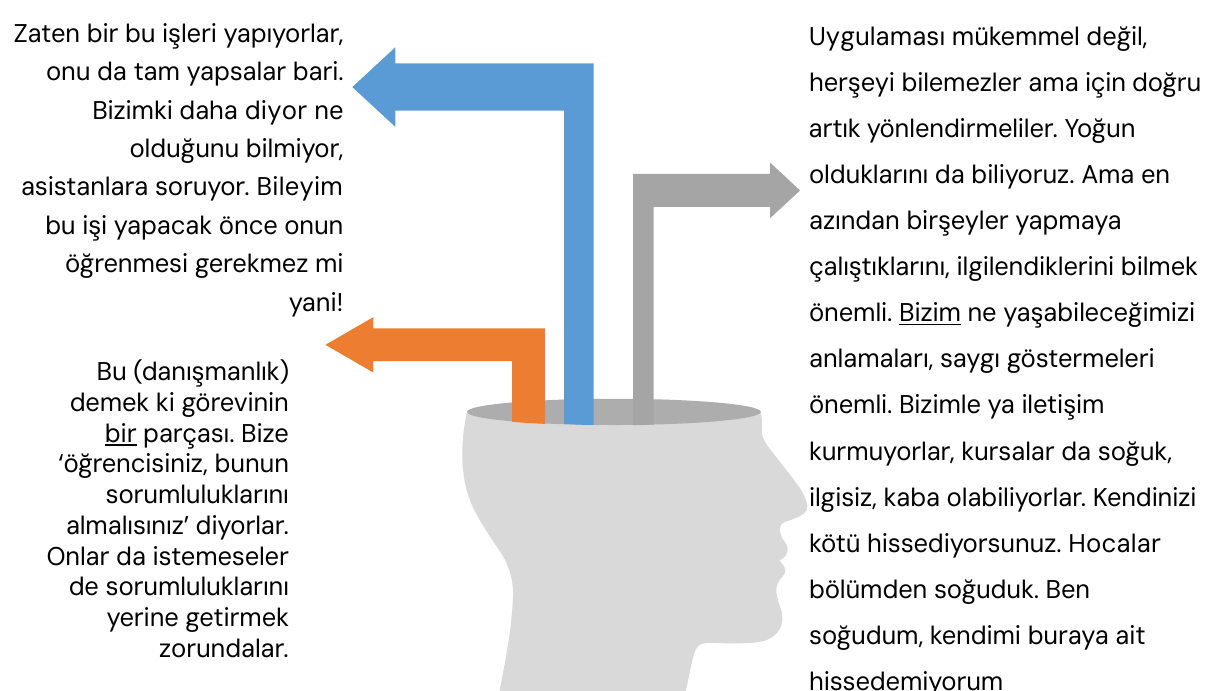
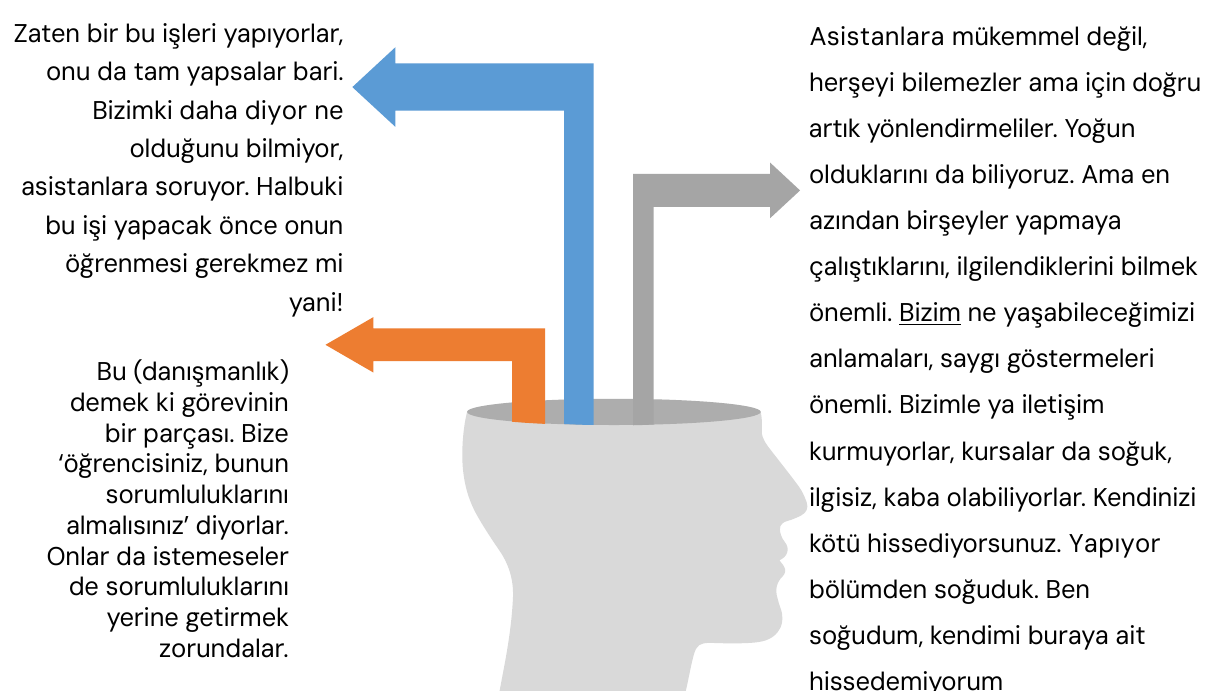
Uygulaması: Uygulaması -> Asistanlara (877, 37)
Bileyim: Bileyim -> Halbuki (300, 187)
bir underline: present -> none (121, 434)
Hocalar: Hocalar -> Yapıyor (1115, 544)
